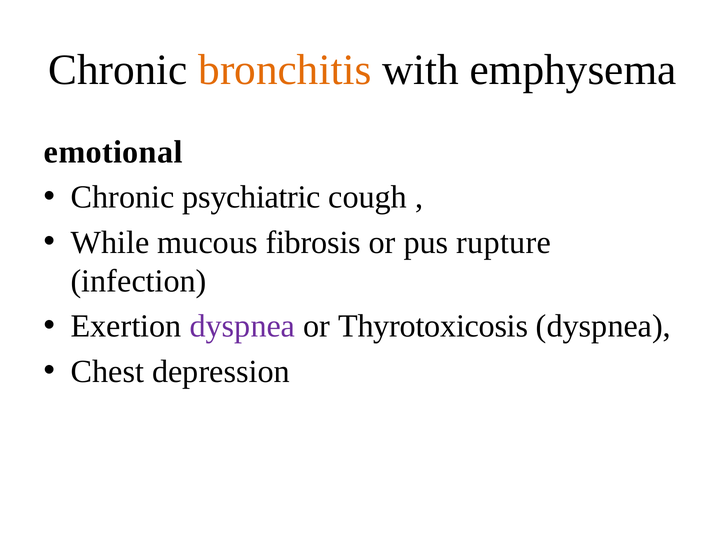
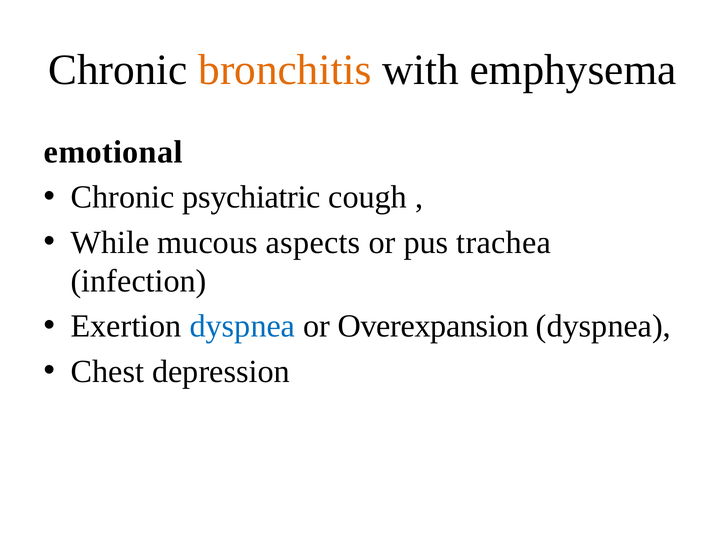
fibrosis: fibrosis -> aspects (313, 242)
rupture: rupture -> trachea (504, 242)
dyspnea colour: purple -> blue (242, 326)
Thyrotoxicosis: Thyrotoxicosis -> Overexpansion (433, 326)
